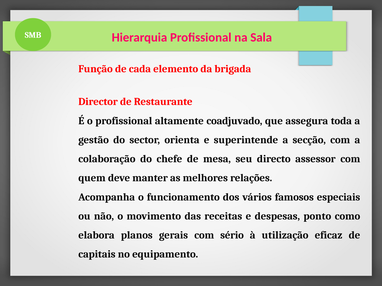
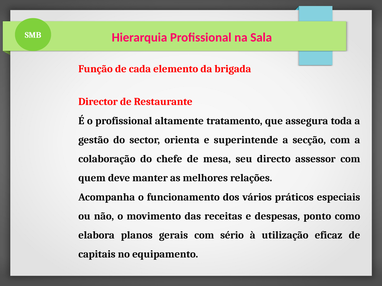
coadjuvado: coadjuvado -> tratamento (234, 121)
famosos: famosos -> práticos (294, 197)
